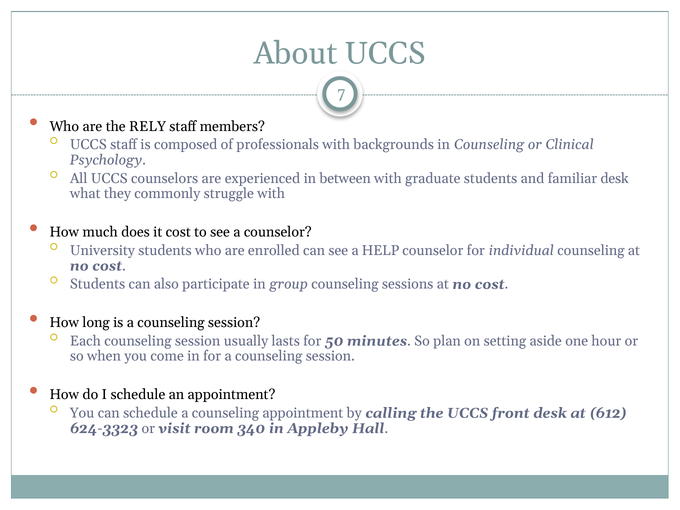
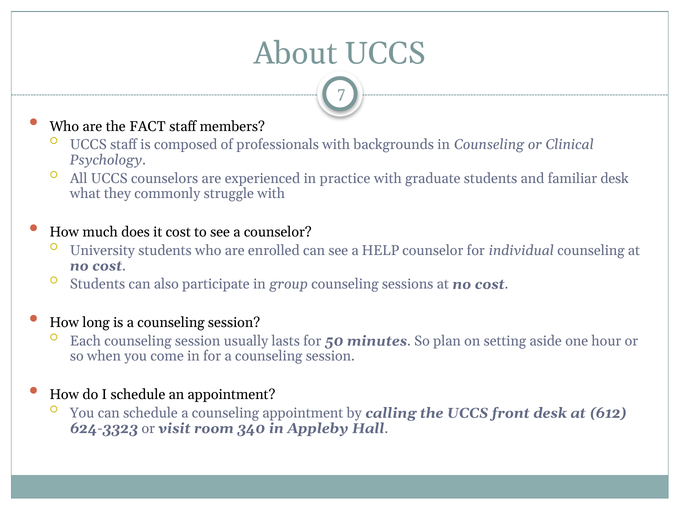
RELY: RELY -> FACT (147, 126)
between: between -> practice (345, 178)
